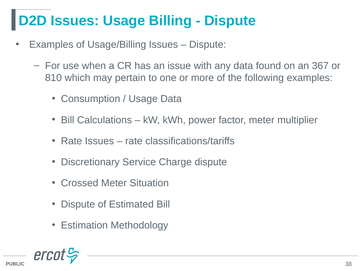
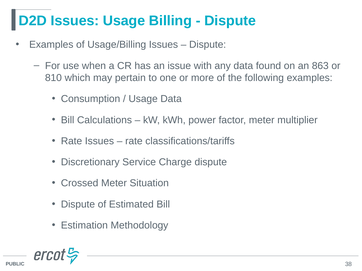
367: 367 -> 863 (320, 66)
